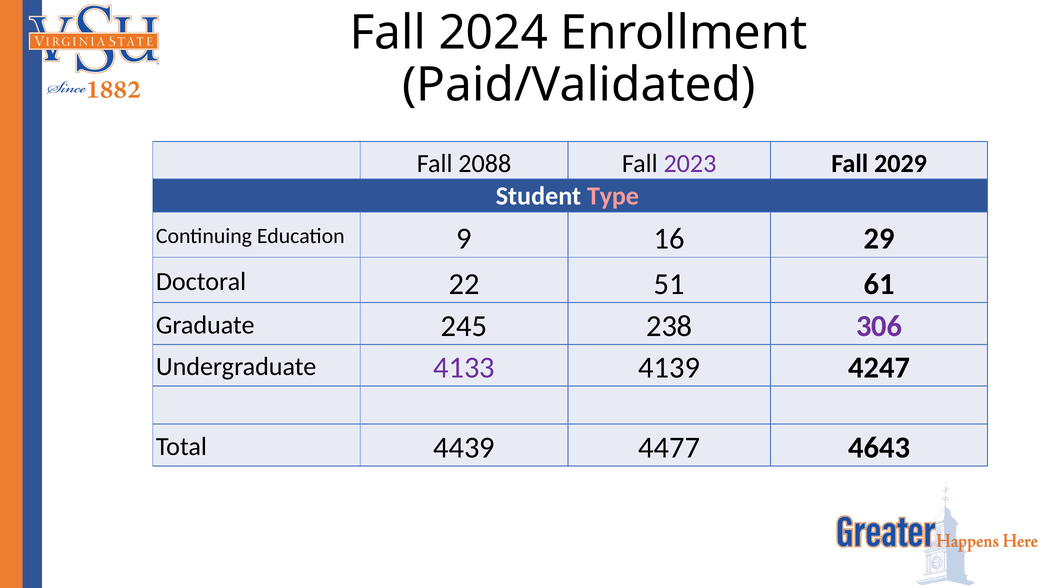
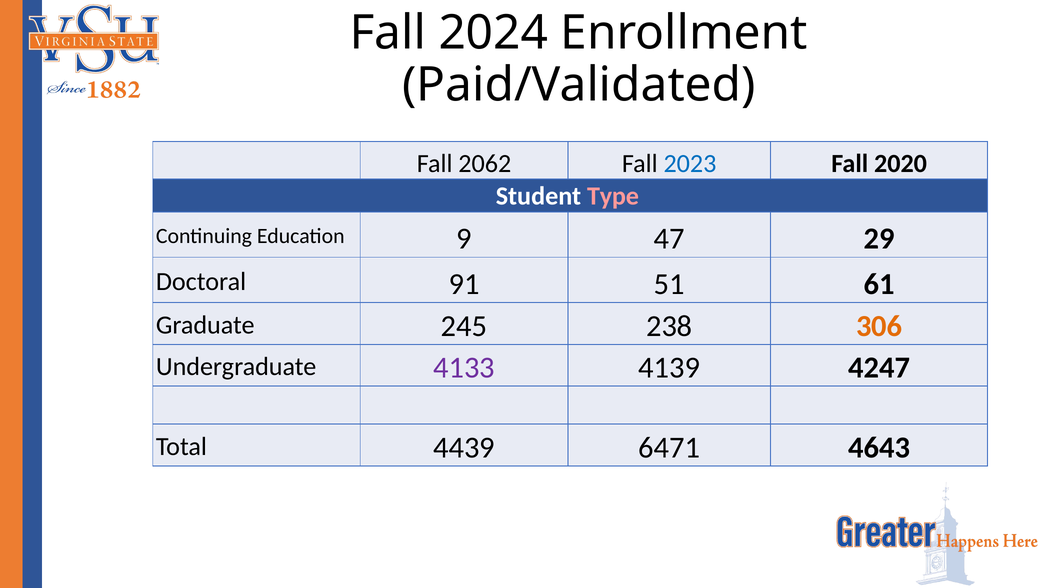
2088: 2088 -> 2062 (485, 163)
2023 colour: purple -> blue (690, 163)
2029: 2029 -> 2020 (901, 163)
16: 16 -> 47 (669, 239)
22: 22 -> 91 (464, 284)
306 colour: purple -> orange (879, 326)
4477: 4477 -> 6471 (669, 447)
